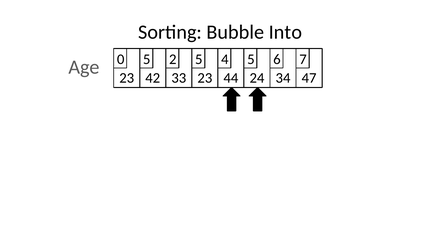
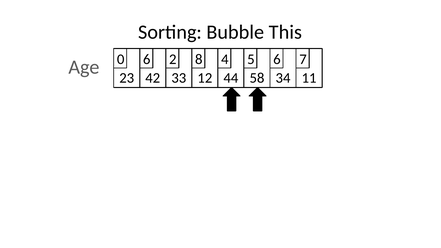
Into: Into -> This (285, 32)
0 5: 5 -> 6 (147, 59)
2 5: 5 -> 8 (199, 59)
33 23: 23 -> 12 (205, 78)
24: 24 -> 58 (257, 78)
47: 47 -> 11 (309, 78)
